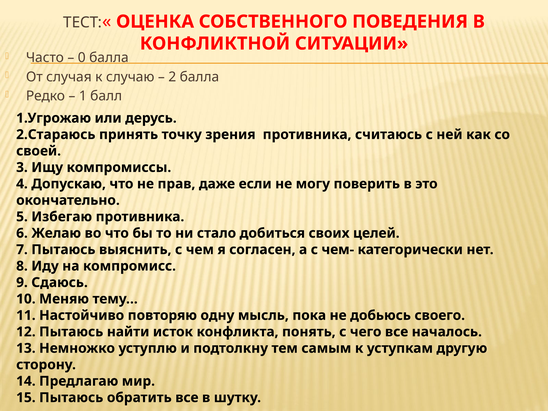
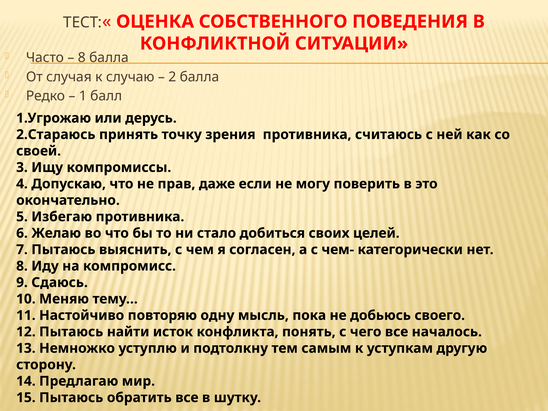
0: 0 -> 8 (82, 58)
